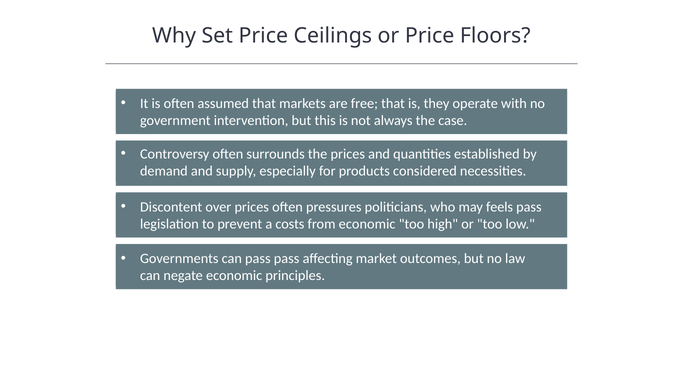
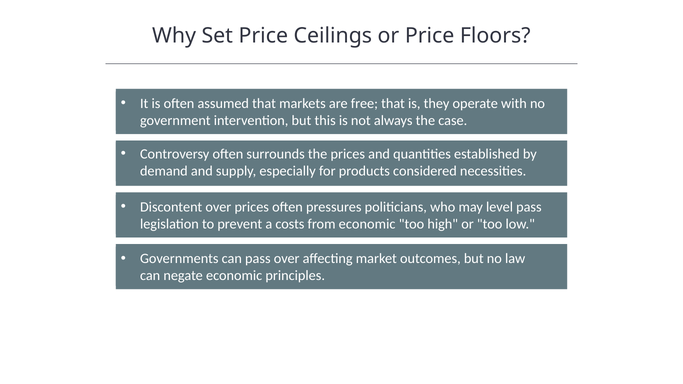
feels: feels -> level (500, 207)
pass pass: pass -> over (287, 259)
